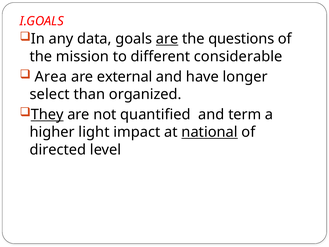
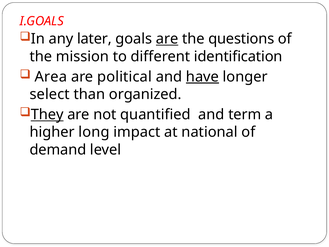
data: data -> later (94, 39)
considerable: considerable -> identification (238, 56)
external: external -> political (125, 77)
have underline: none -> present (202, 77)
light: light -> long (94, 132)
national underline: present -> none (210, 132)
directed: directed -> demand (58, 150)
